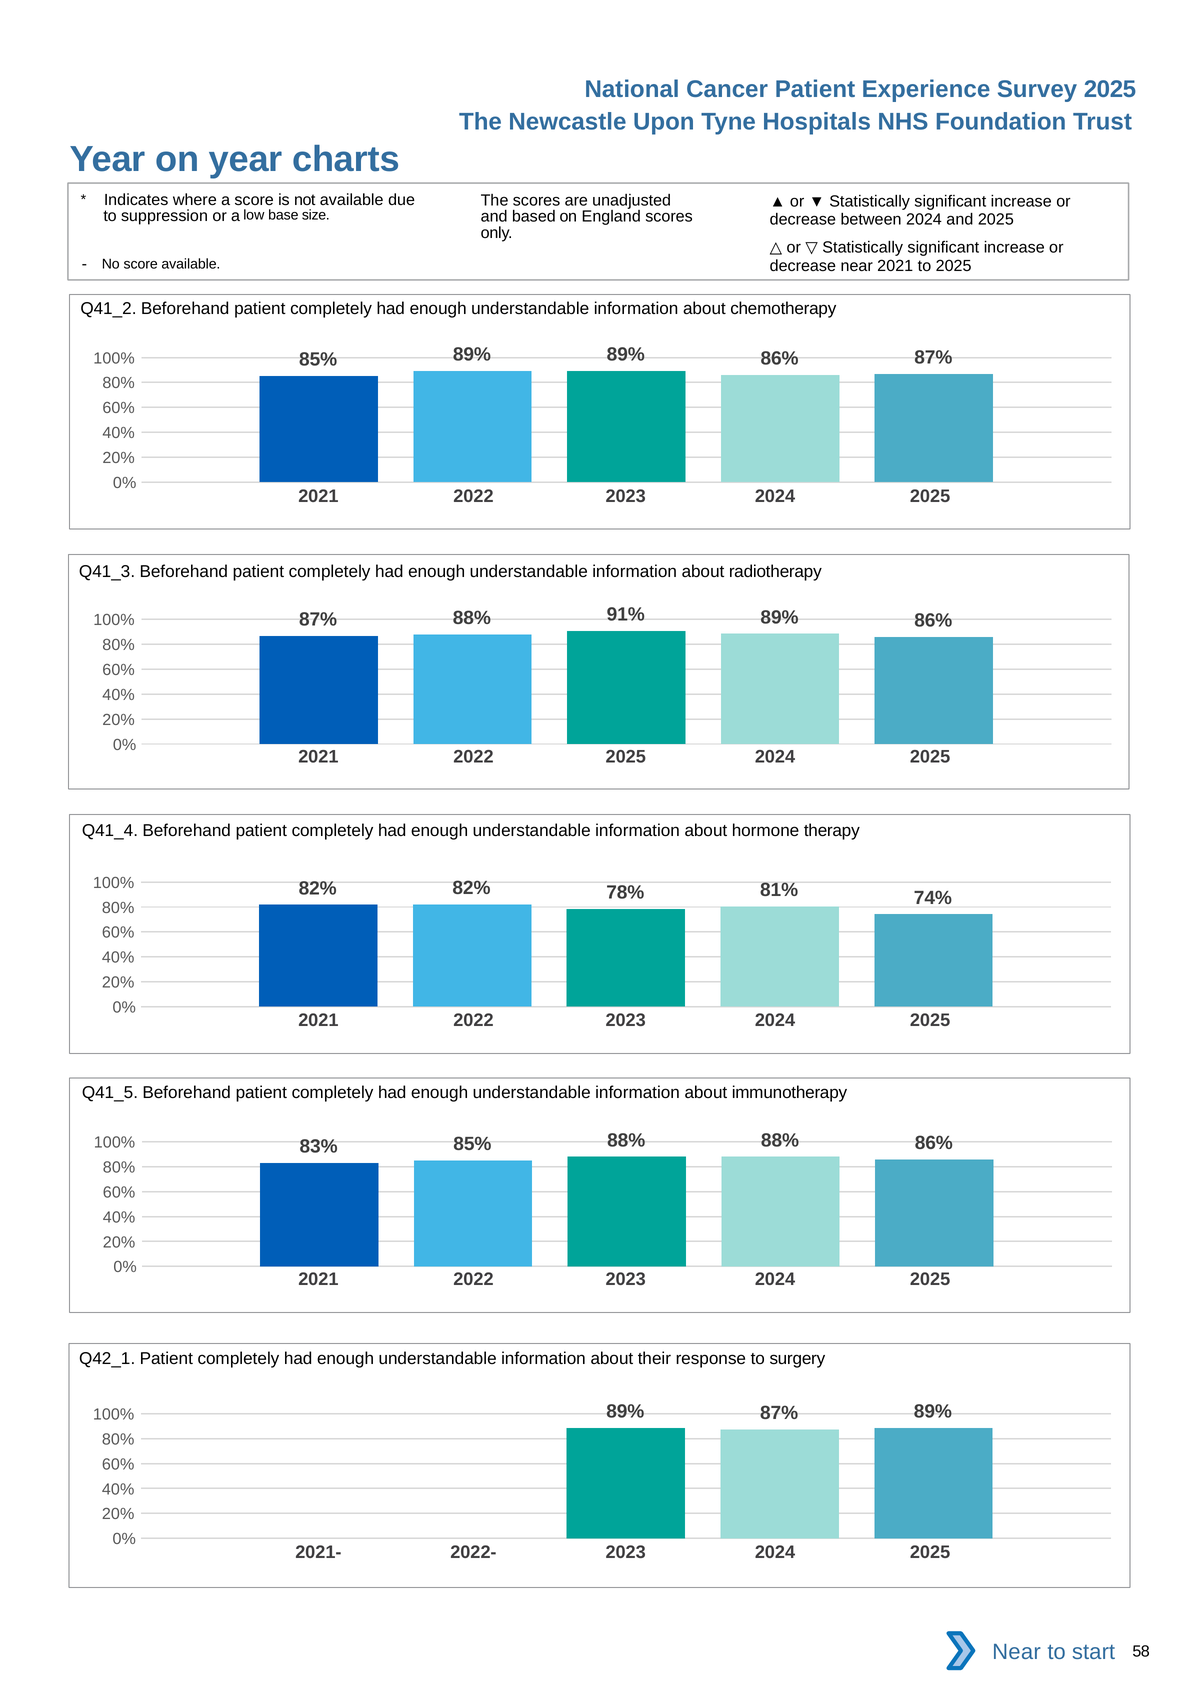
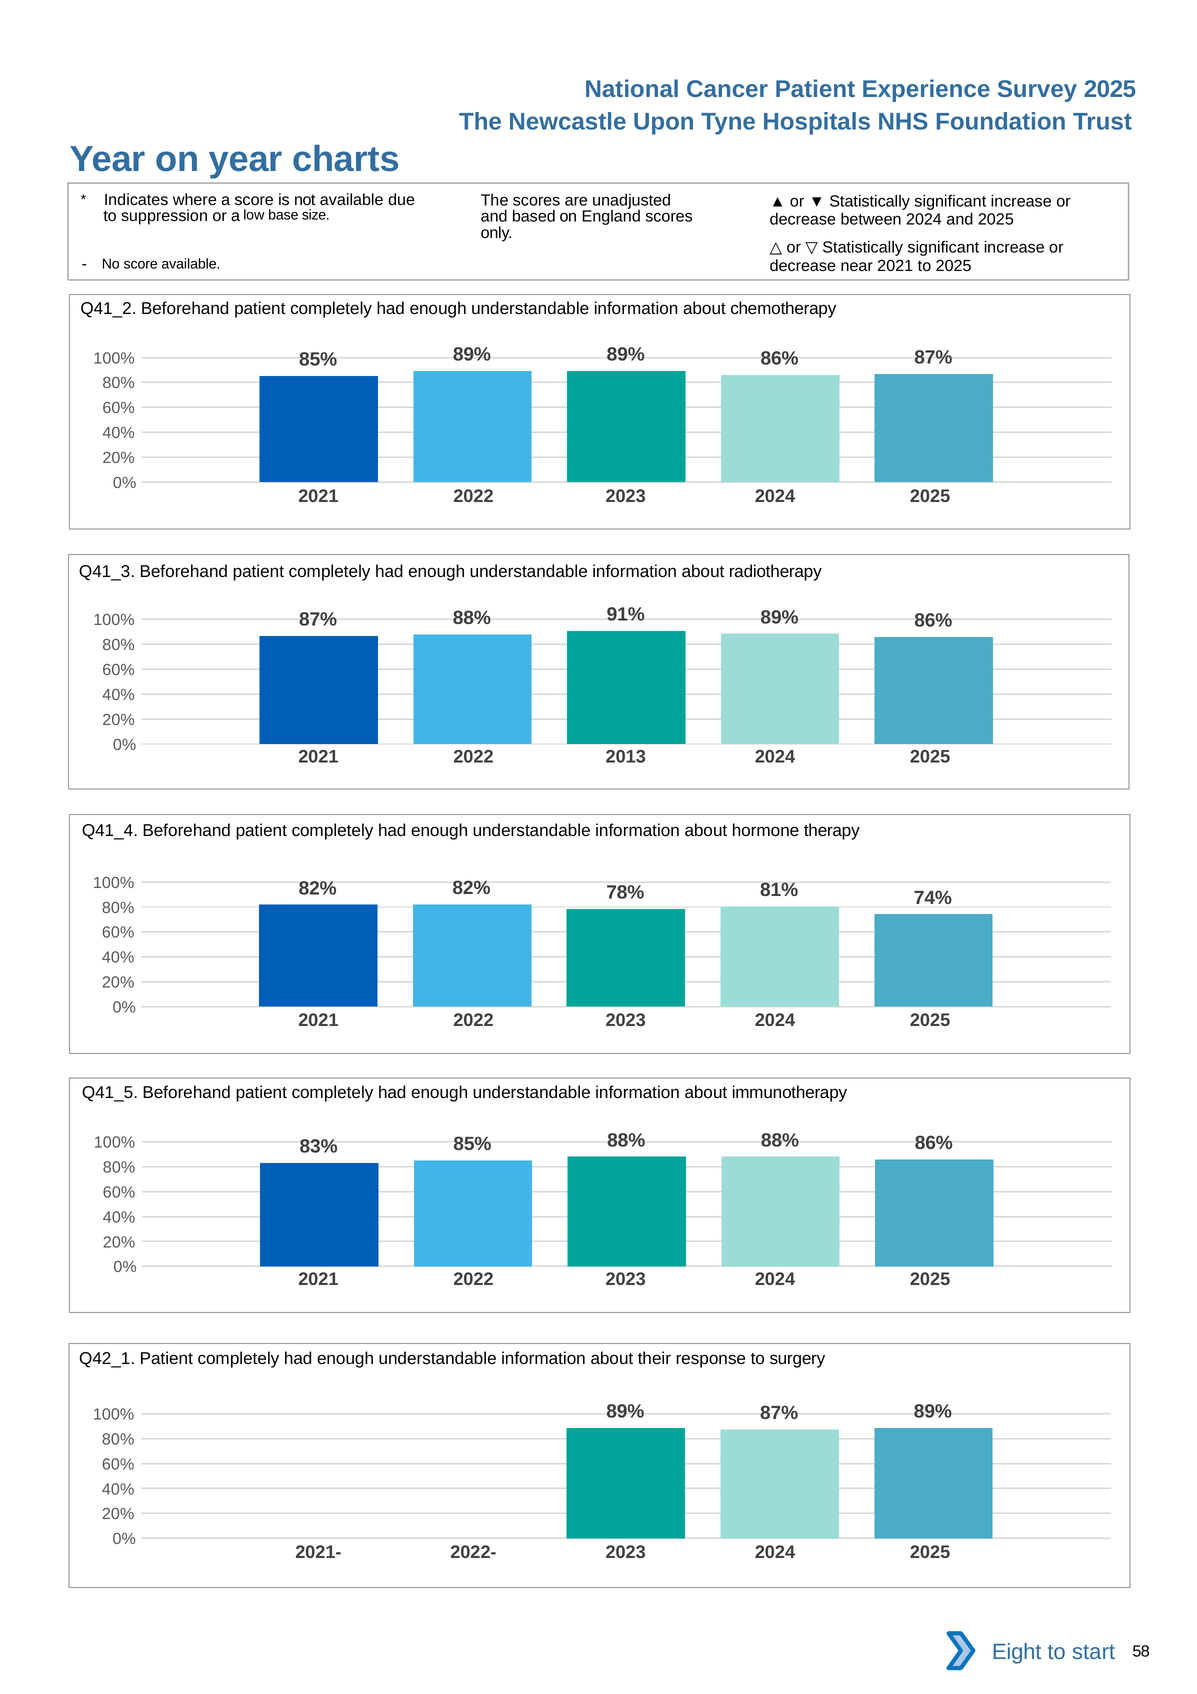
2022 2025: 2025 -> 2013 (626, 757)
Near: Near -> Eight (1017, 1652)
